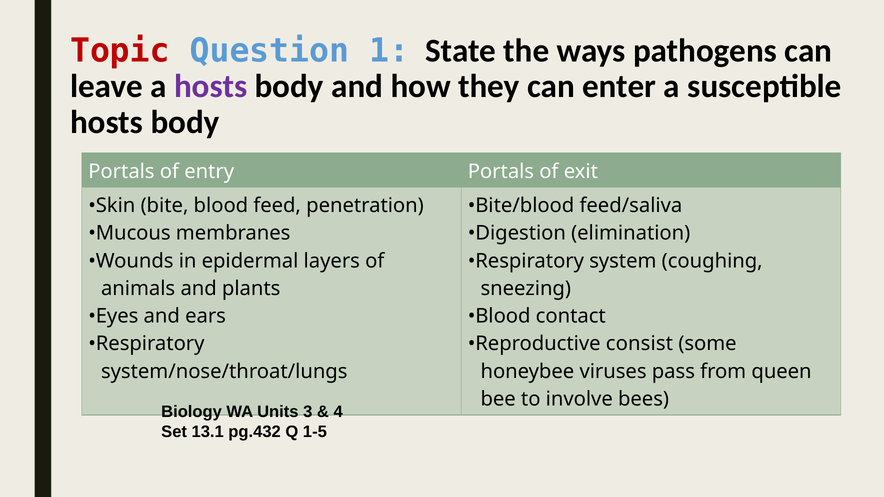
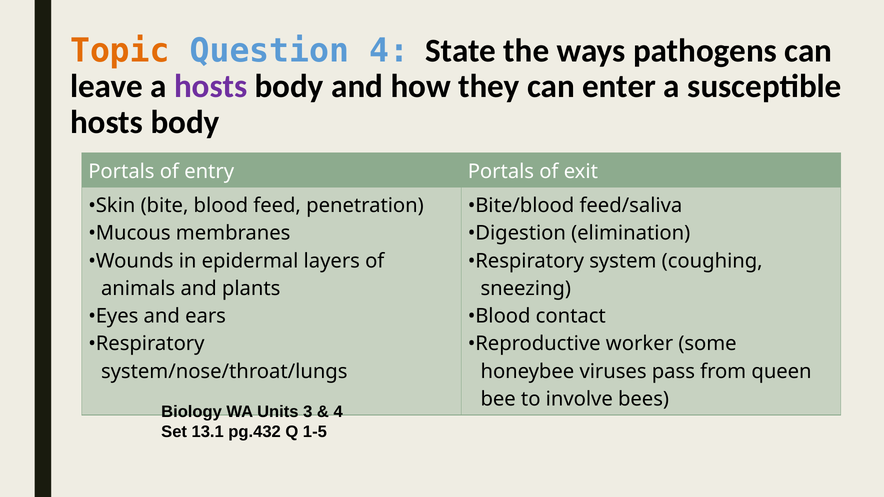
Topic colour: red -> orange (120, 51)
Question 1: 1 -> 4 (389, 51)
consist: consist -> worker (639, 344)
